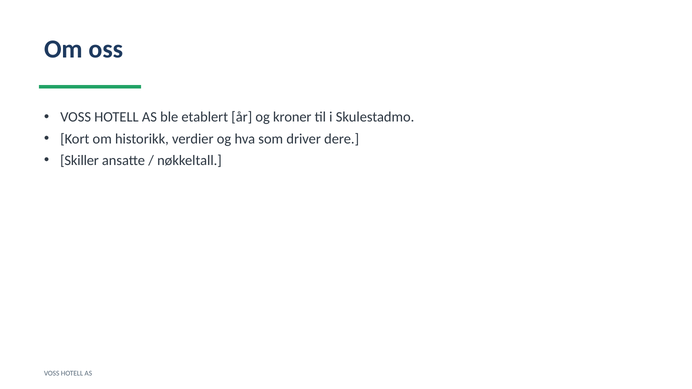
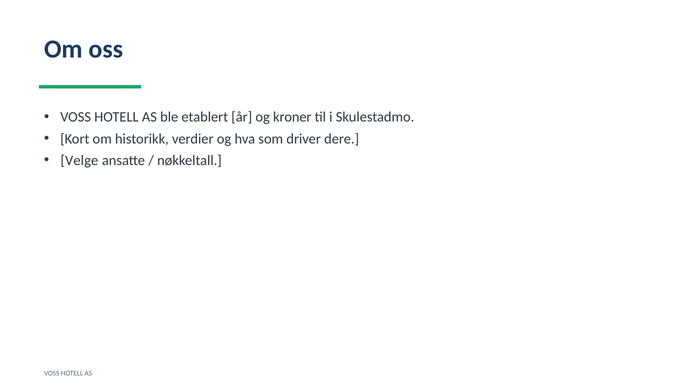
Skiller: Skiller -> Velge (79, 160)
